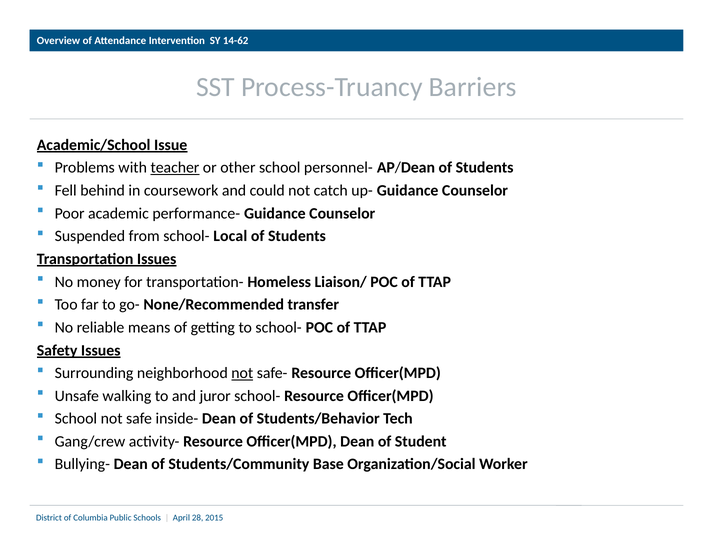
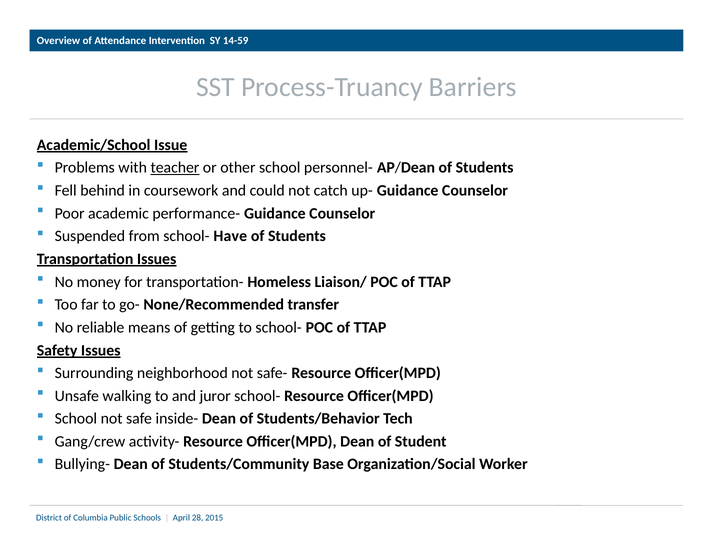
14-62: 14-62 -> 14-59 (236, 41)
Local: Local -> Have (230, 236)
not underline: present -> none (242, 373)
